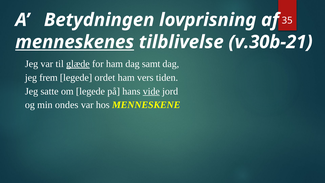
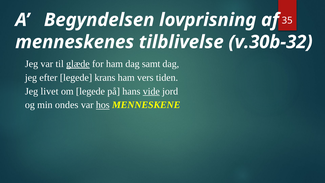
Betydningen: Betydningen -> Begyndelsen (99, 20)
menneskenes underline: present -> none (75, 42)
v.30b-21: v.30b-21 -> v.30b-32 (271, 42)
frem: frem -> efter (48, 77)
ordet: ordet -> krans (105, 77)
satte: satte -> livet (49, 91)
hos underline: none -> present (103, 105)
